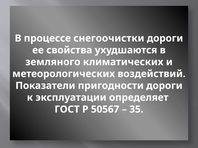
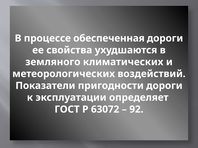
снегоочистки: снегоочистки -> обеспеченная (109, 38)
50567: 50567 -> 63072 (105, 110)
35: 35 -> 92 (136, 110)
